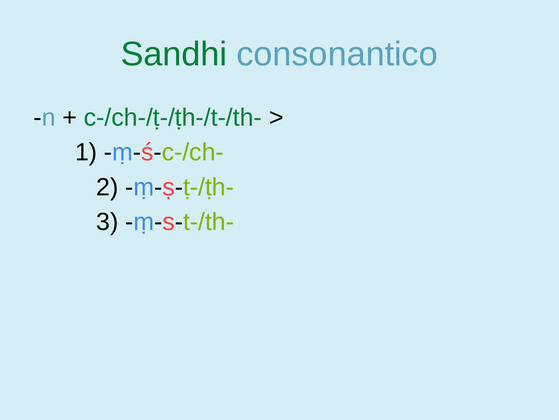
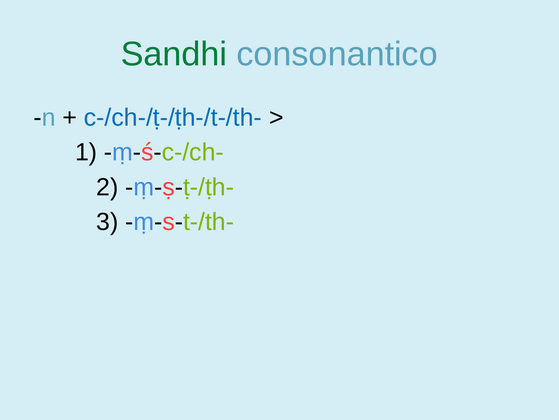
c-/ch-/ṭ-/ṭh-/t-/th- colour: green -> blue (173, 117)
